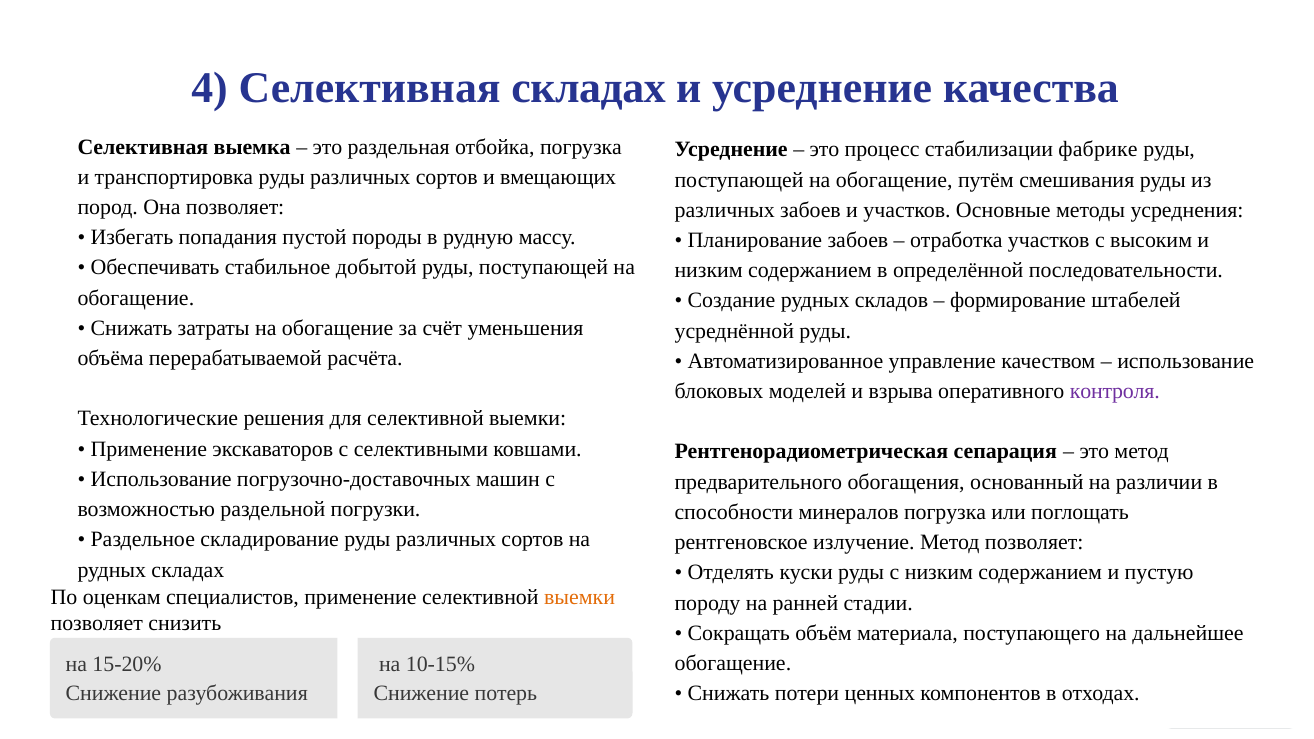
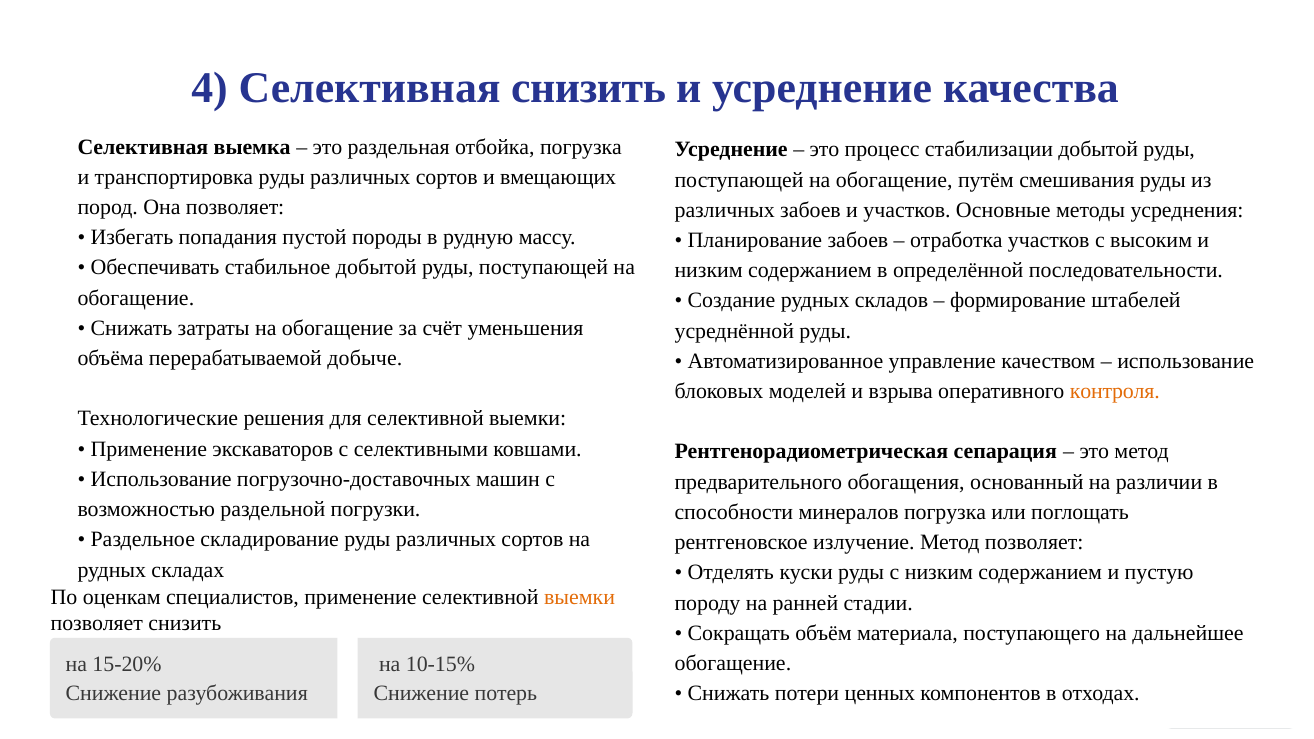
Селективная складах: складах -> снизить (589, 88)
стабилизации фабрике: фабрике -> добытой (1098, 150)
расчёта: расчёта -> добыче (365, 358)
контроля colour: purple -> orange (1115, 391)
